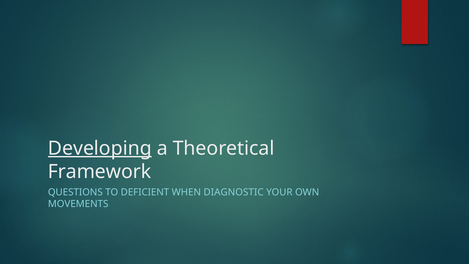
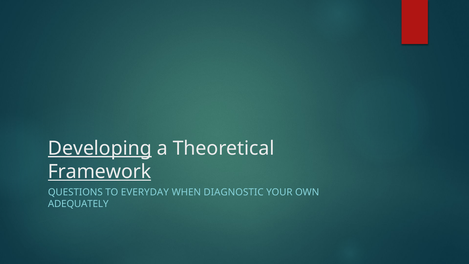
Framework underline: none -> present (100, 172)
DEFICIENT: DEFICIENT -> EVERYDAY (145, 192)
MOVEMENTS: MOVEMENTS -> ADEQUATELY (78, 204)
